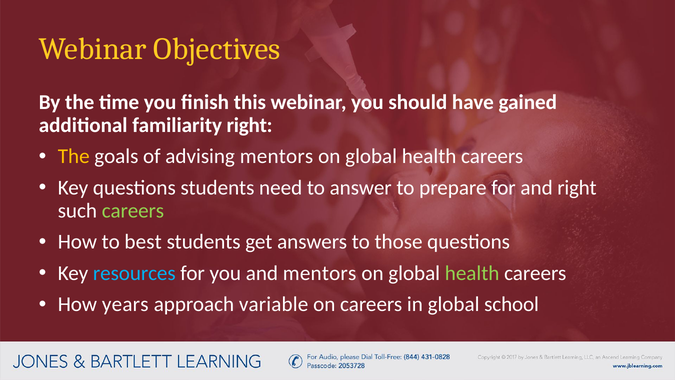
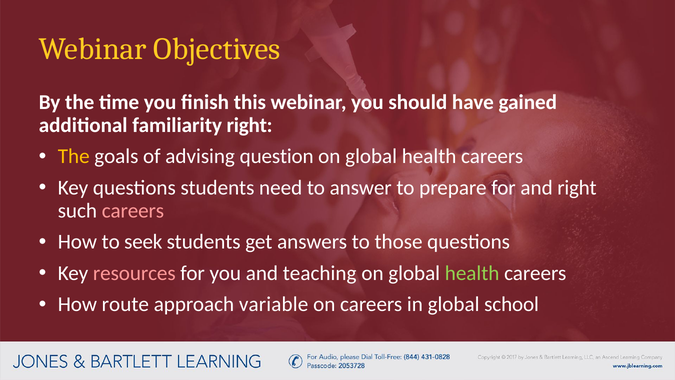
advising mentors: mentors -> question (277, 156)
careers colour: light green -> pink (133, 210)
best: best -> seek (143, 242)
resources colour: light blue -> pink (134, 273)
and mentors: mentors -> teaching (320, 273)
years: years -> route (125, 304)
